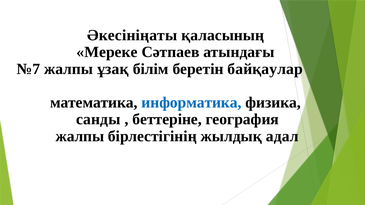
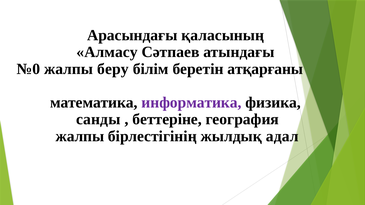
Әкесініңаты: Әкесініңаты -> Арасындағы (132, 35)
Мереке: Мереке -> Алмасу (107, 52)
№7: №7 -> №0 (28, 69)
ұзақ: ұзақ -> беру (113, 69)
байқаулар: байқаулар -> атқарғаны (265, 69)
информатика colour: blue -> purple (191, 103)
